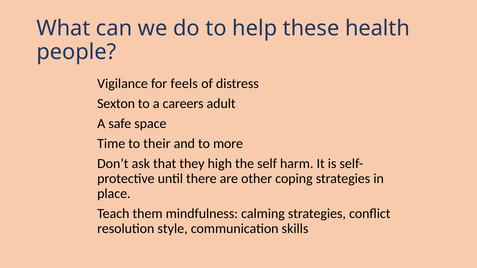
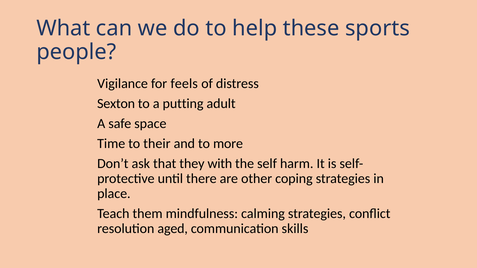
health: health -> sports (377, 28)
careers: careers -> putting (183, 104)
high: high -> with (220, 164)
style: style -> aged (173, 229)
